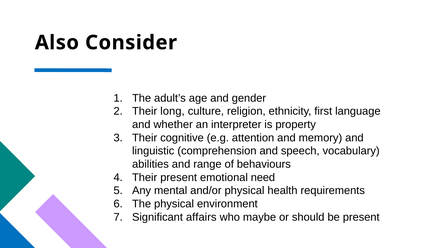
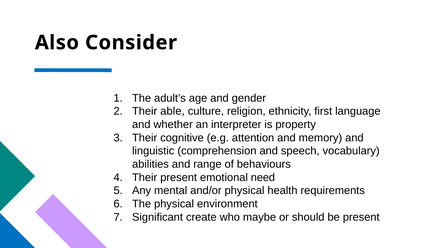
long: long -> able (172, 111)
affairs: affairs -> create (201, 217)
